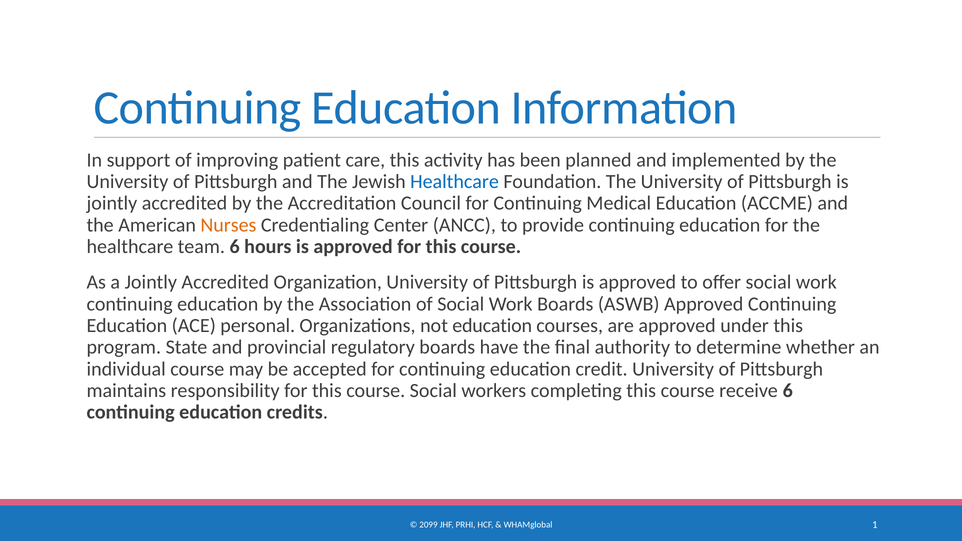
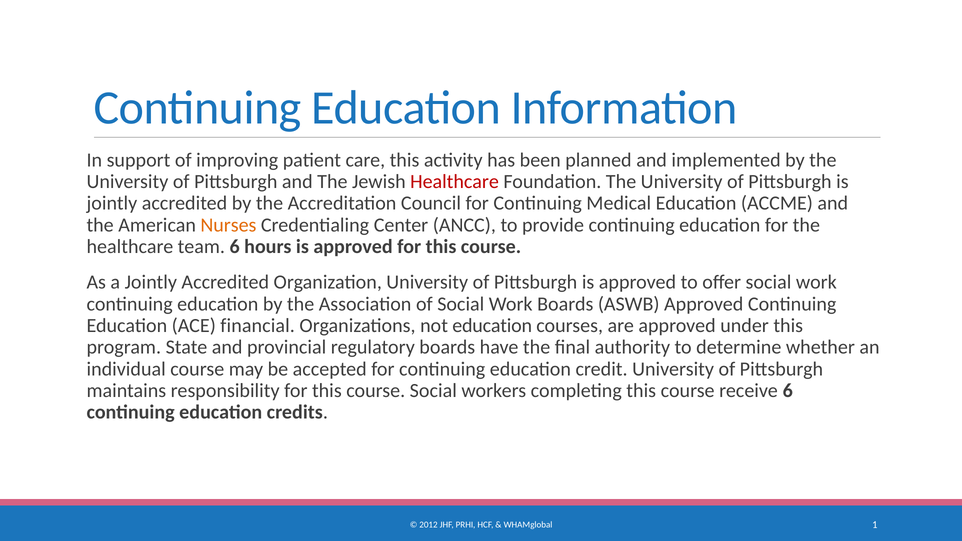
Healthcare colour: blue -> red (455, 182)
personal: personal -> financial (258, 326)
2099: 2099 -> 2012 (428, 525)
